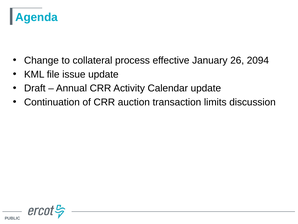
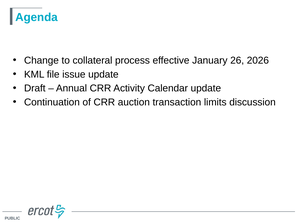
2094: 2094 -> 2026 (258, 60)
